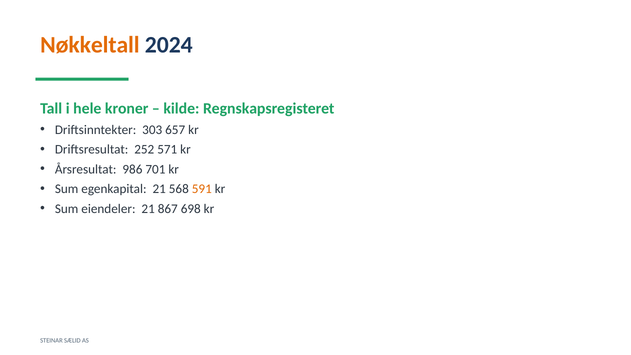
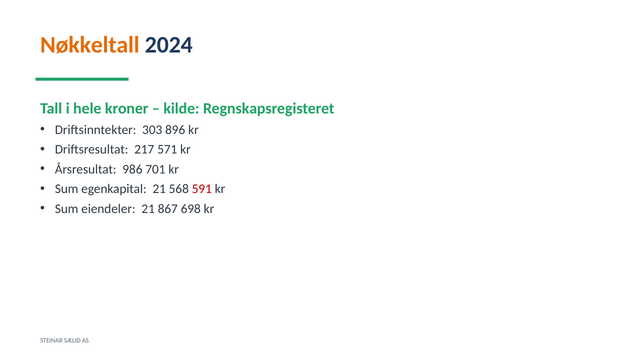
657: 657 -> 896 (175, 130)
252: 252 -> 217 (144, 149)
591 colour: orange -> red (202, 189)
